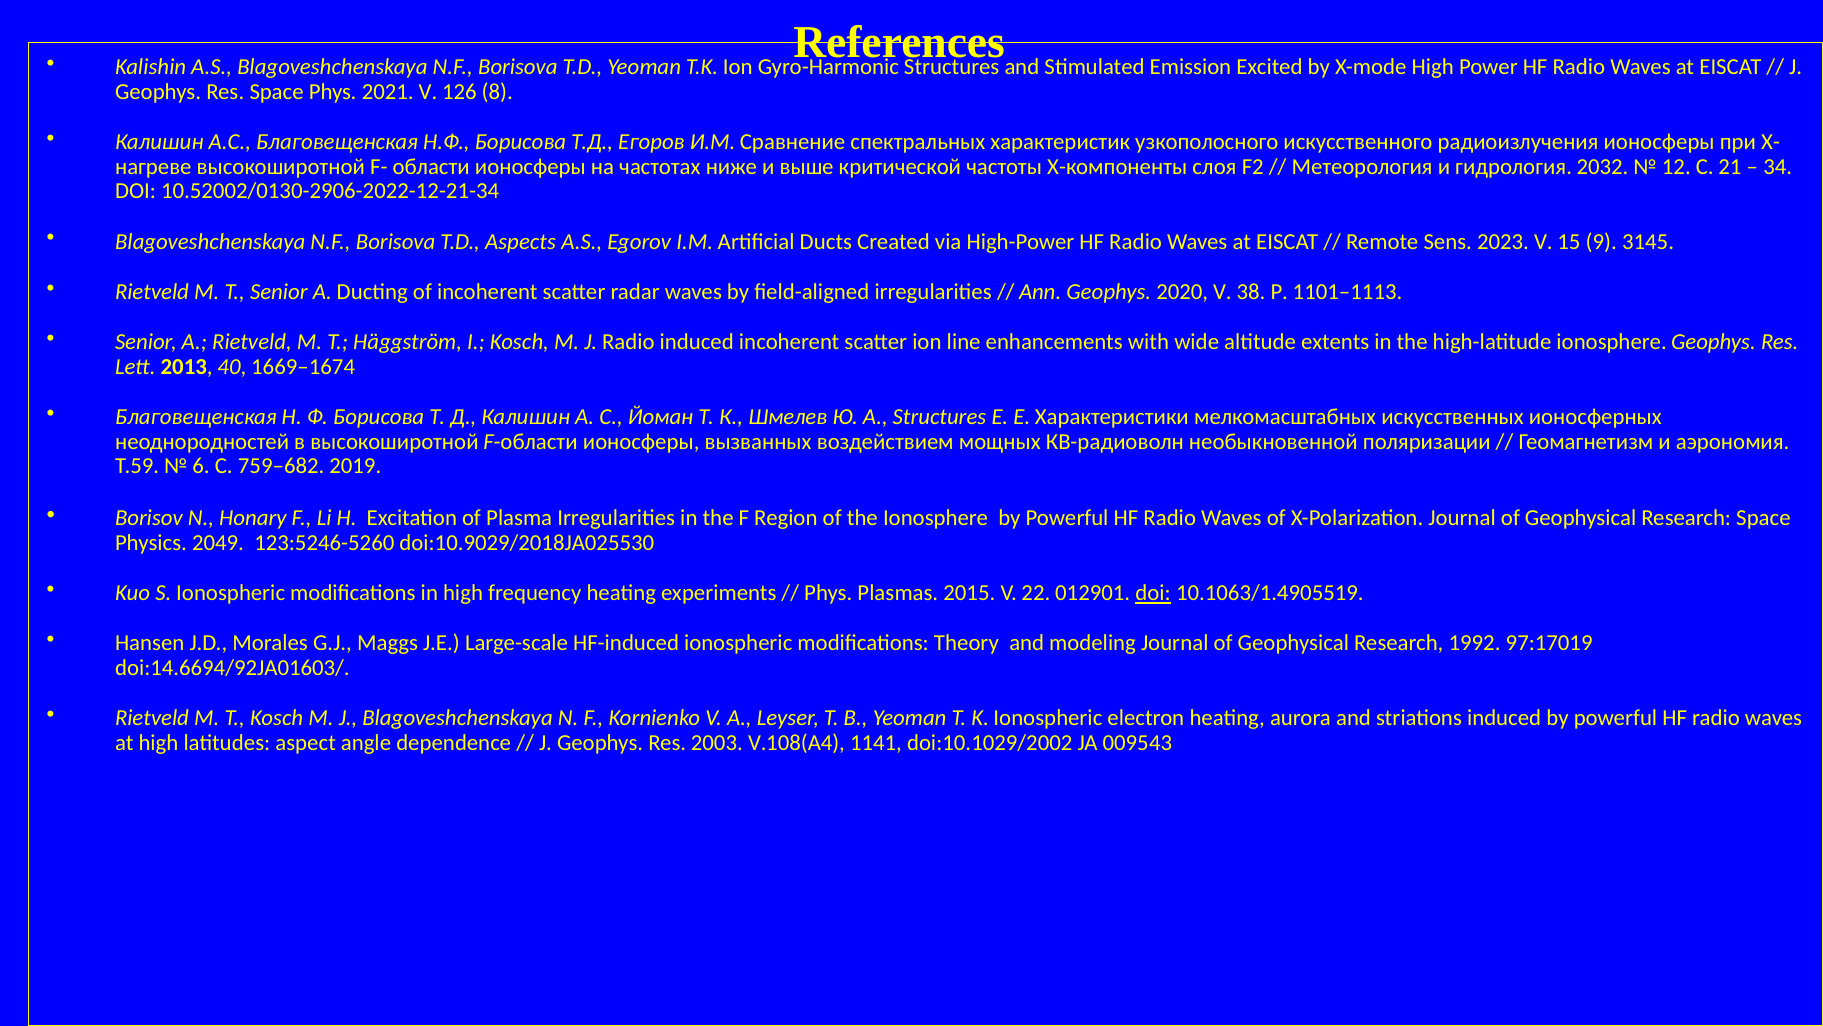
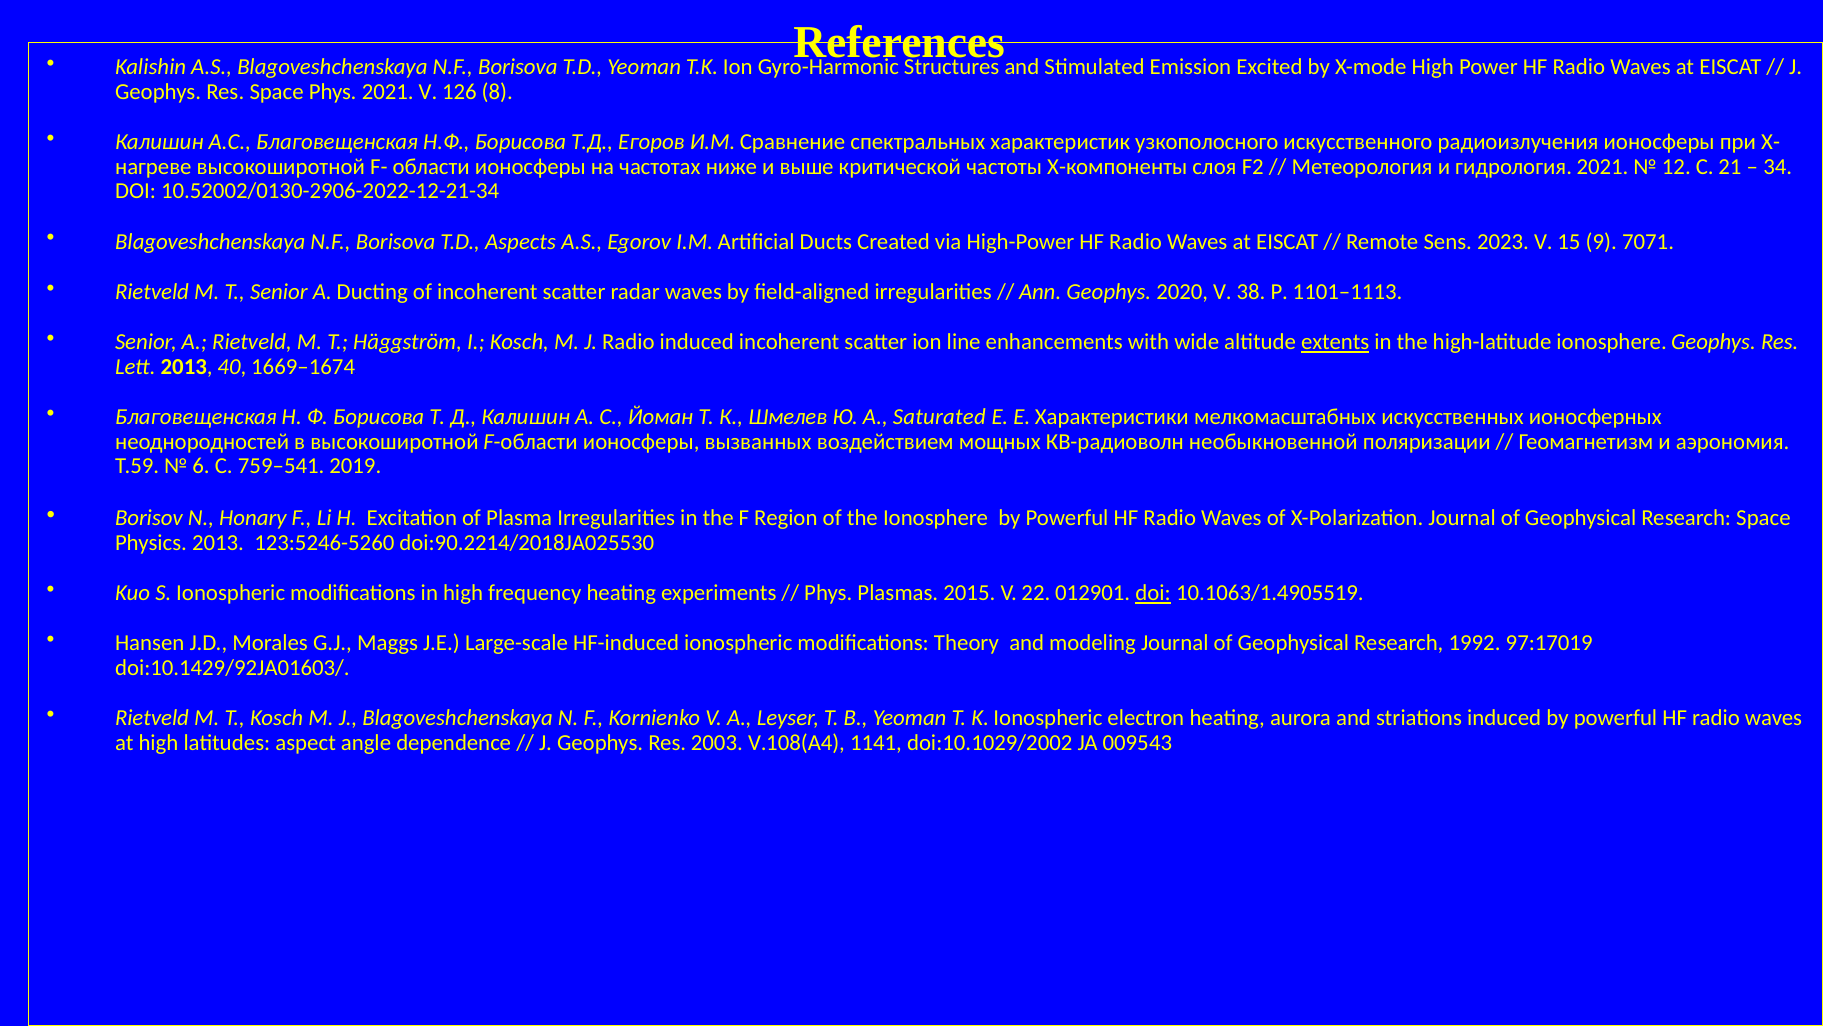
гидрология 2032: 2032 -> 2021 (1602, 167)
3145: 3145 -> 7071 (1648, 242)
extents underline: none -> present (1335, 342)
А Structures: Structures -> Saturated (939, 417)
759–682: 759–682 -> 759–541 (281, 466)
Physics 2049: 2049 -> 2013 (218, 543)
doi:10.9029/2018JA025530: doi:10.9029/2018JA025530 -> doi:90.2214/2018JA025530 (527, 543)
doi:14.6694/92JA01603/: doi:14.6694/92JA01603/ -> doi:10.1429/92JA01603/ (232, 668)
